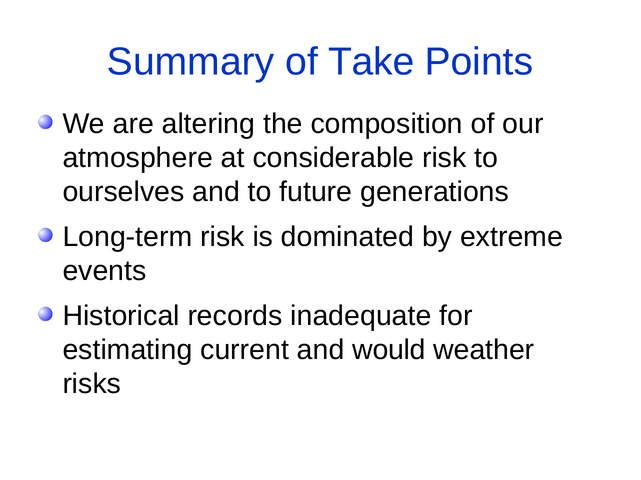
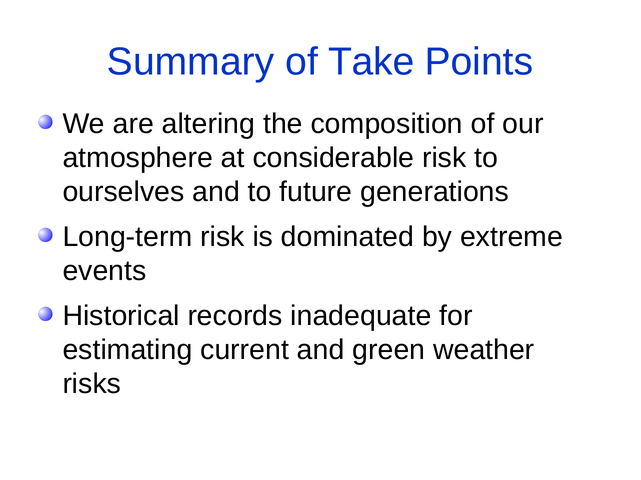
would: would -> green (389, 350)
